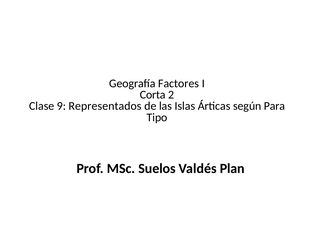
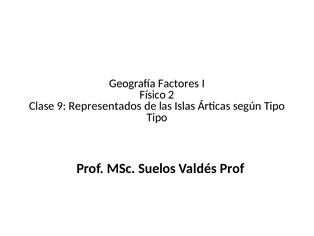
Corta: Corta -> Físico (153, 95)
según Para: Para -> Tipo (274, 106)
Valdés Plan: Plan -> Prof (232, 168)
